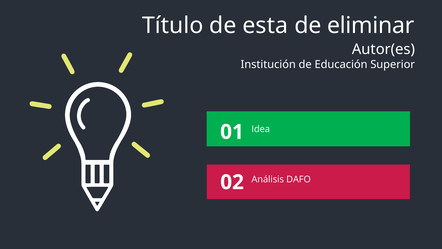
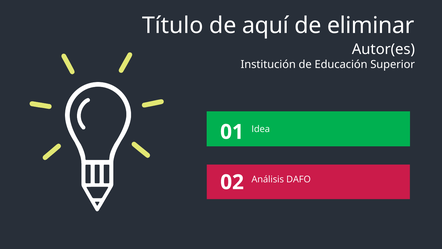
esta: esta -> aquí (266, 26)
